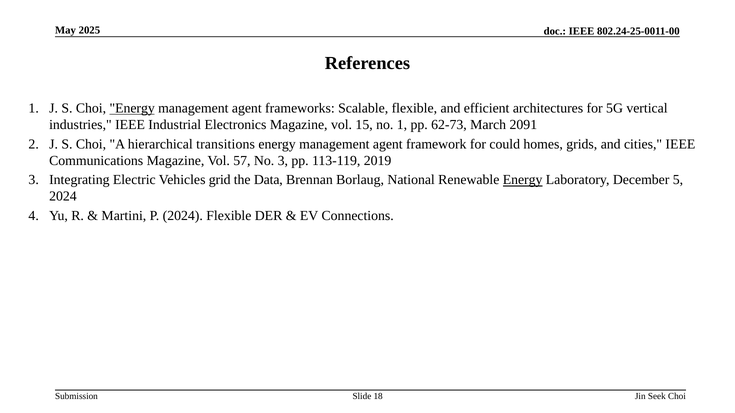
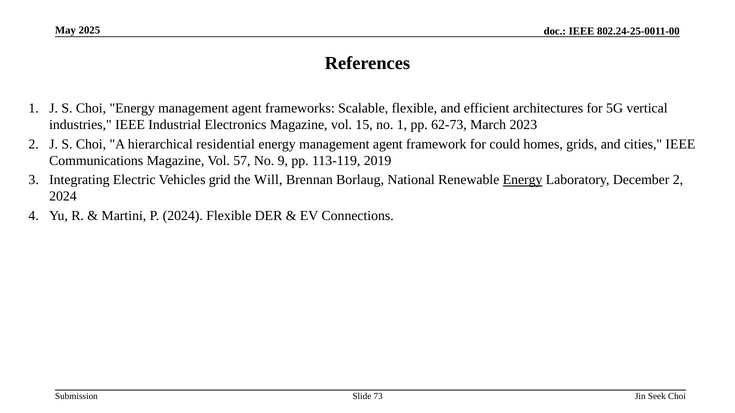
Energy underline: present -> none (132, 108)
2091: 2091 -> 2023 (523, 125)
transitions: transitions -> residential (226, 144)
No 3: 3 -> 9 (283, 161)
Data: Data -> Will (268, 180)
December 5: 5 -> 2 (678, 180)
18: 18 -> 73 (378, 397)
